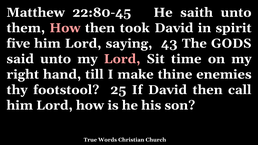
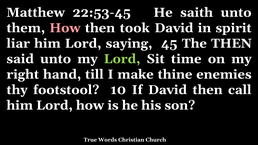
22:80-45: 22:80-45 -> 22:53-45 (102, 13)
five: five -> liar (18, 43)
43: 43 -> 45 (169, 43)
The GODS: GODS -> THEN (231, 43)
Lord colour: pink -> light green (122, 59)
25: 25 -> 10 (118, 90)
